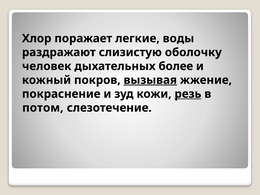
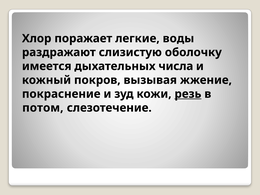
человек: человек -> имеется (47, 66)
более: более -> числа (176, 66)
вызывая underline: present -> none (150, 80)
